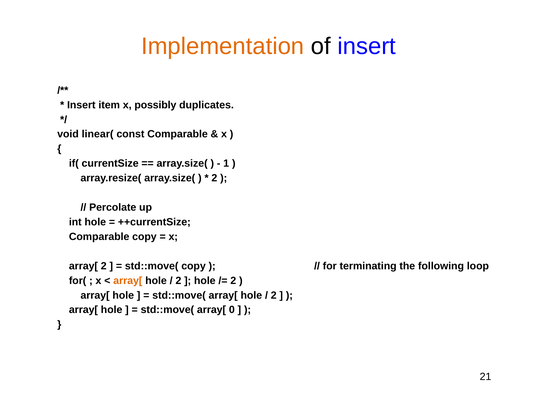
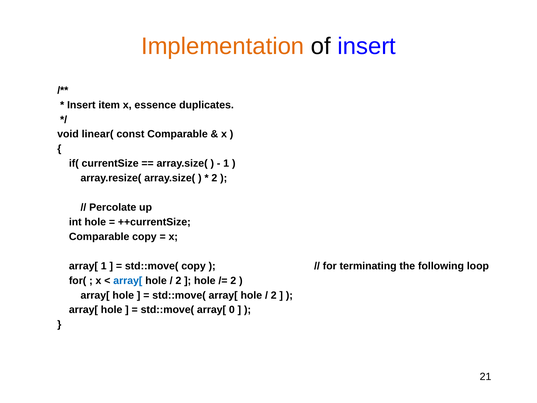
possibly: possibly -> essence (155, 105)
array[ 2: 2 -> 1 (104, 266)
array[ colour: orange -> blue (128, 280)
